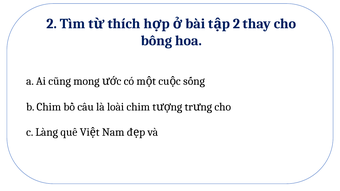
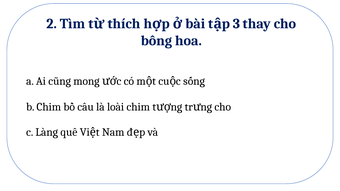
2: 2 -> 3 (236, 24)
